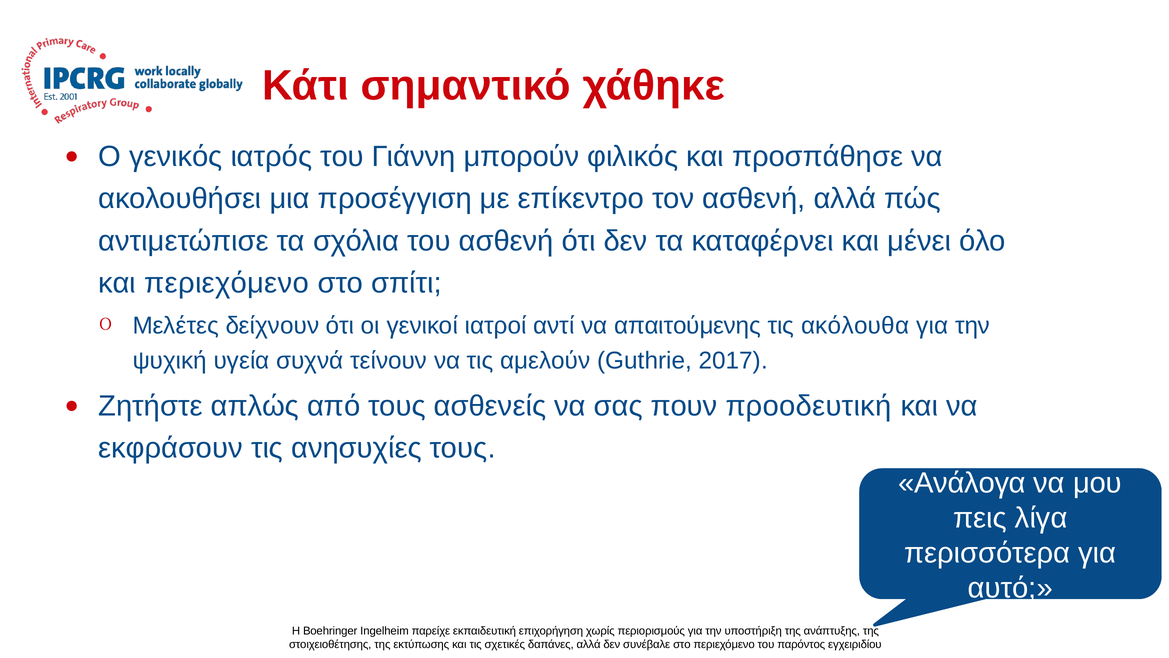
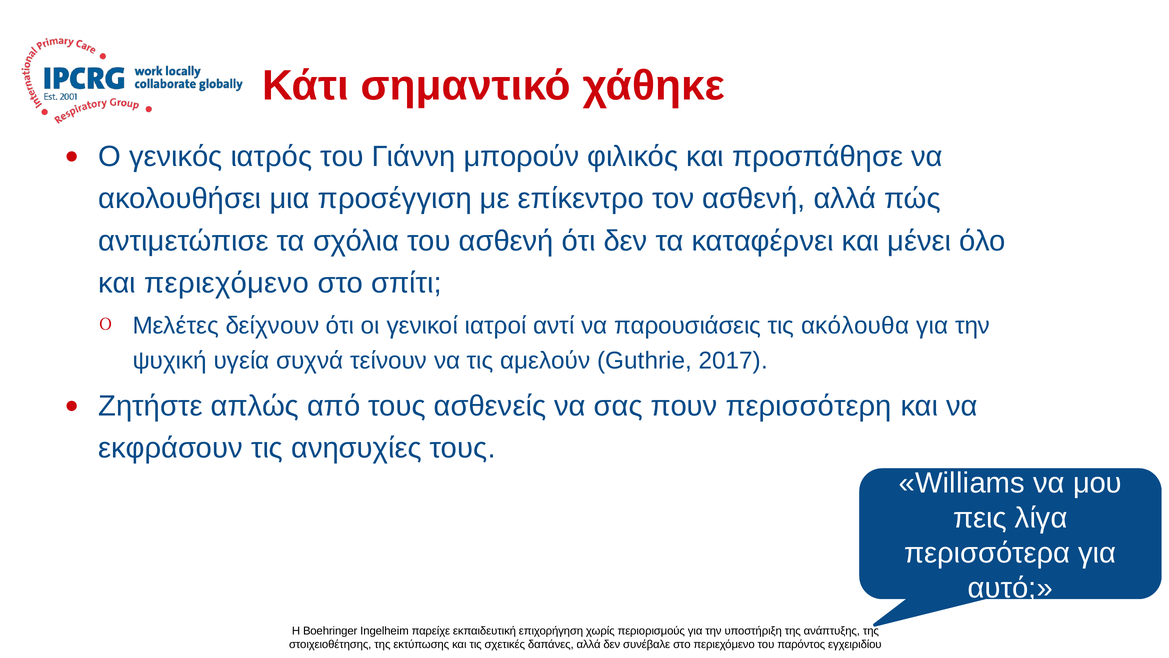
απαιτούμενης: απαιτούμενης -> παρουσιάσεις (688, 325)
προοδευτική: προοδευτική -> περισσότερη (809, 406)
Ανάλογα: Ανάλογα -> Williams (962, 483)
